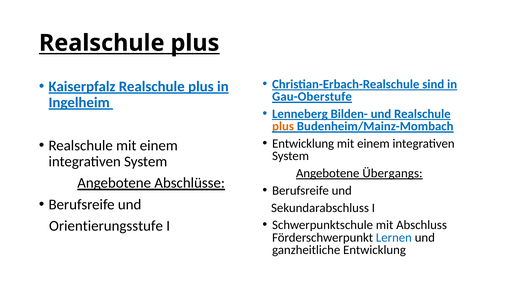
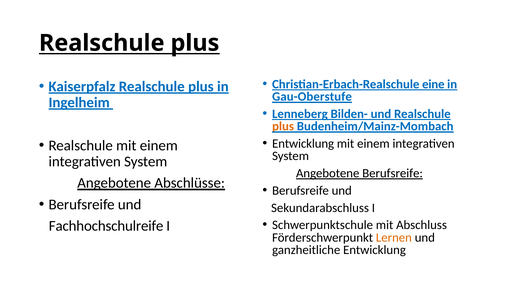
sind: sind -> eine (433, 84)
Angebotene Übergangs: Übergangs -> Berufsreife (393, 173)
Orientierungsstufe: Orientierungsstufe -> Fachhochschulreife (106, 225)
Lernen colour: blue -> orange (394, 237)
